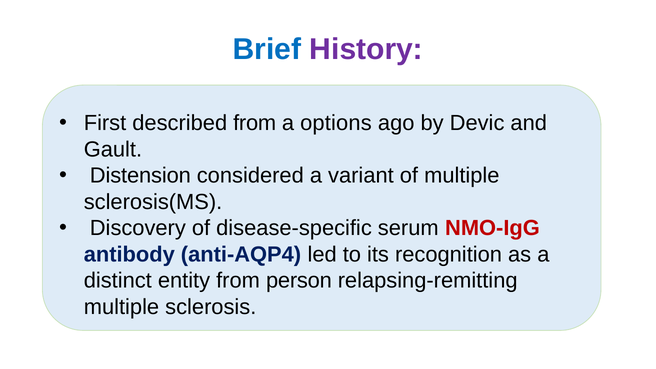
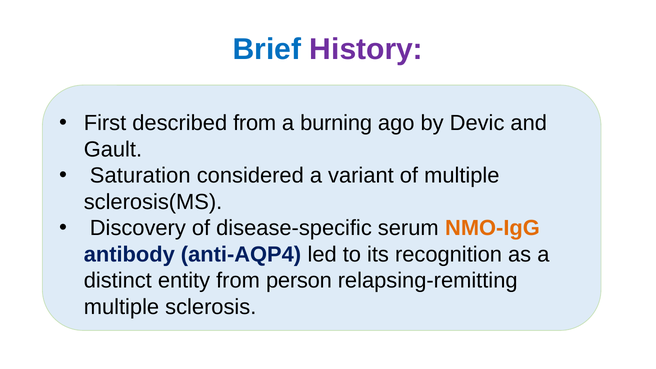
options: options -> burning (336, 123)
Distension: Distension -> Saturation (140, 176)
NMO-IgG colour: red -> orange (492, 228)
